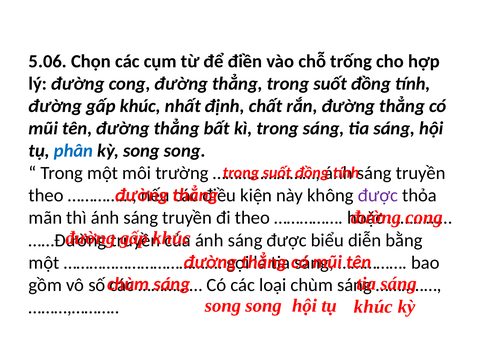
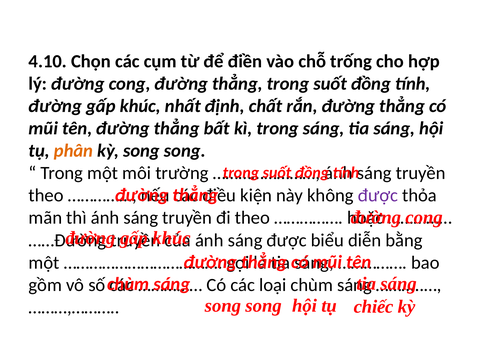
5.06: 5.06 -> 4.10 (48, 61)
phân colour: blue -> orange (73, 151)
tụ khúc: khúc -> chiếc (374, 307)
